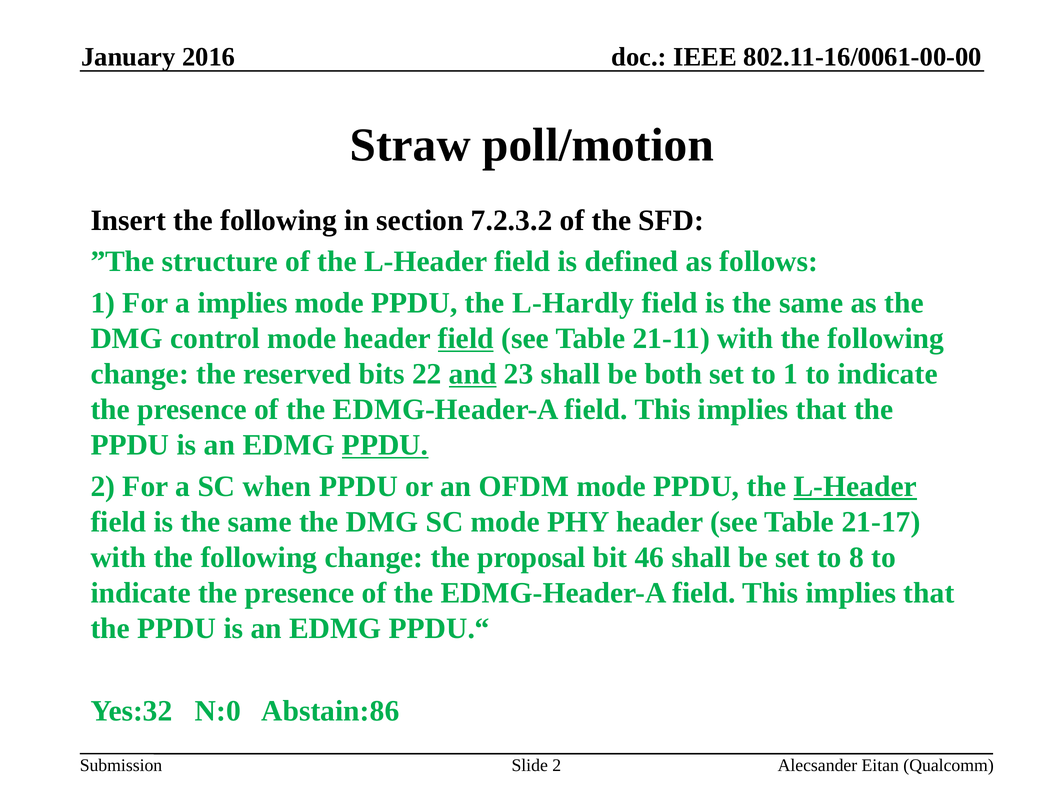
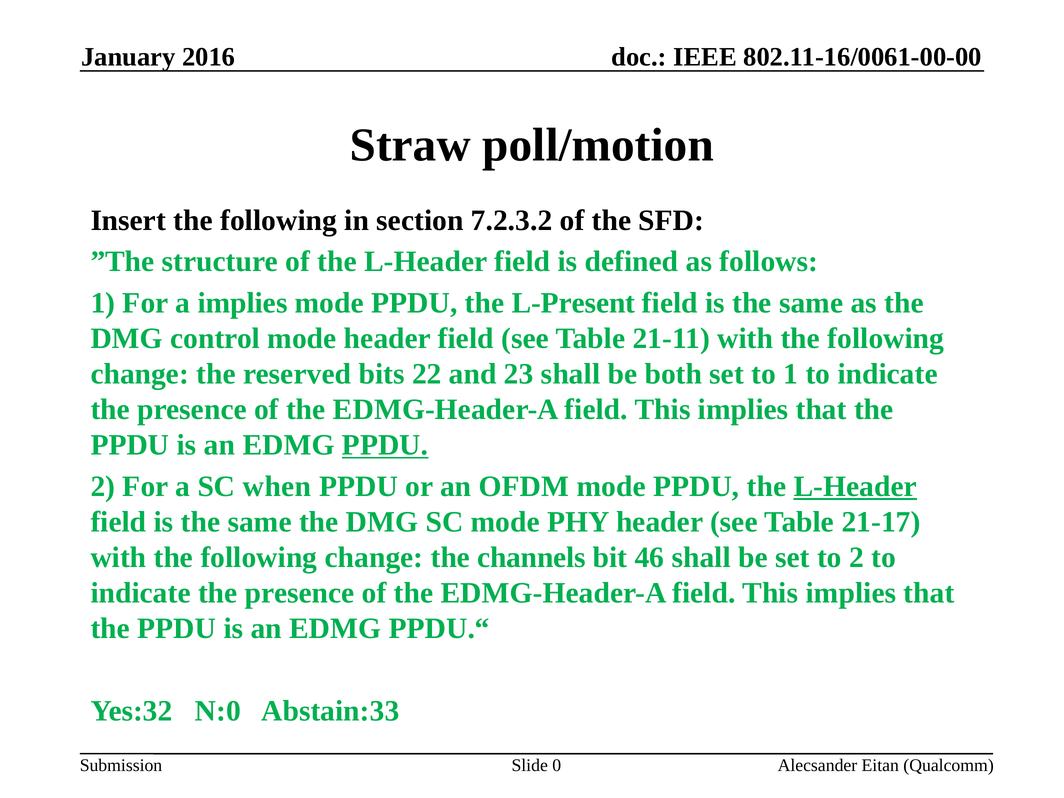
L-Hardly: L-Hardly -> L-Present (573, 303)
field underline: present -> none (466, 339)
and underline: present -> none (473, 374)
proposal: proposal -> channels (532, 557)
to 8: 8 -> 2 (856, 557)
Abstain:86: Abstain:86 -> Abstain:33 (330, 711)
Slide 2: 2 -> 0 (557, 765)
